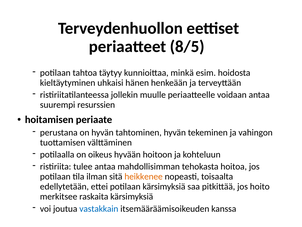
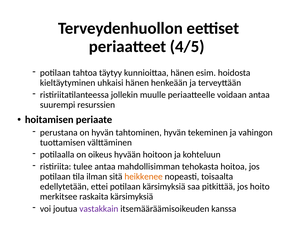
8/5: 8/5 -> 4/5 (187, 46)
kunnioittaa minkä: minkä -> hänen (182, 73)
vastakkain colour: blue -> purple (99, 208)
